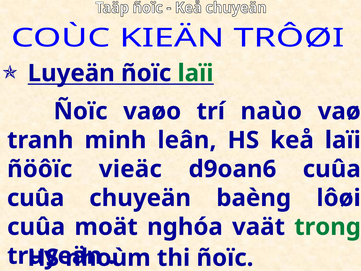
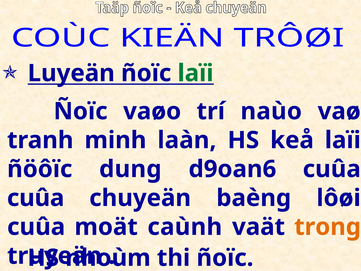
leân: leân -> laàn (187, 140)
vieäc: vieäc -> dung (130, 169)
nghóa: nghóa -> caùnh (185, 227)
trong colour: green -> orange (328, 227)
